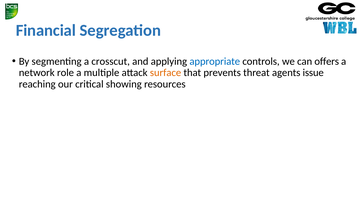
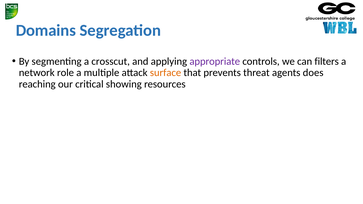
Financial: Financial -> Domains (46, 30)
appropriate colour: blue -> purple (215, 61)
offers: offers -> filters (327, 61)
issue: issue -> does (313, 73)
